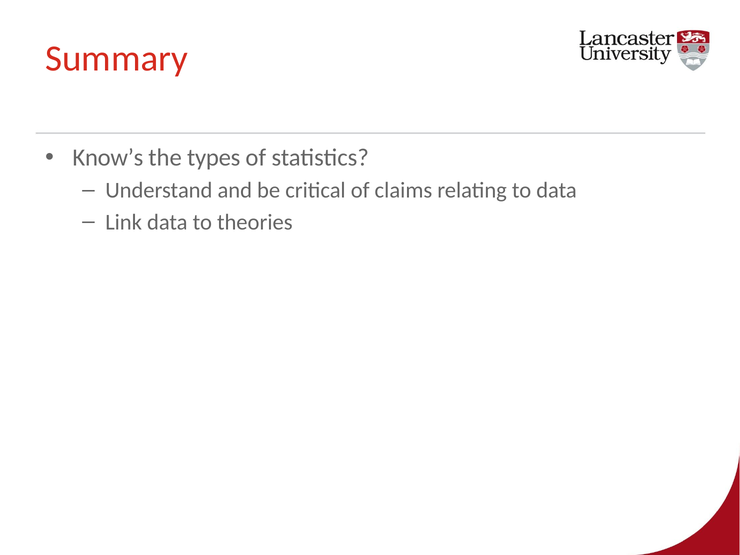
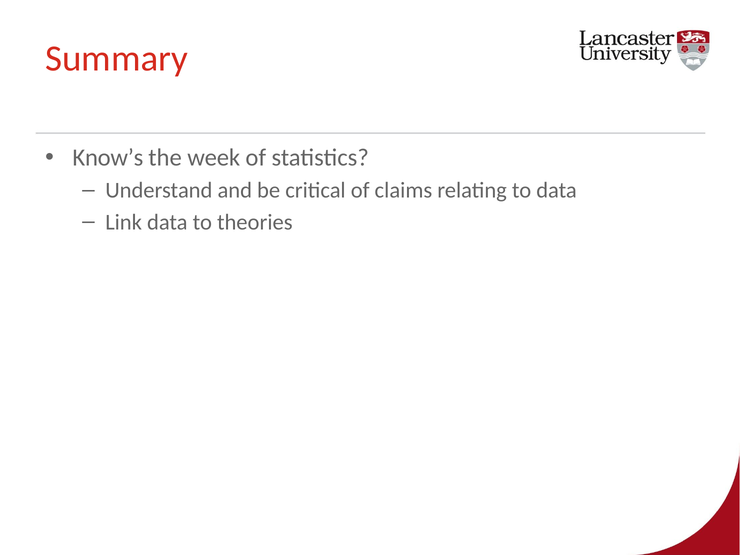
types: types -> week (214, 158)
